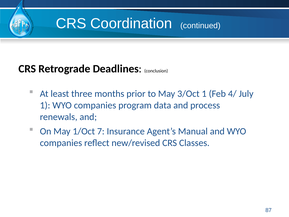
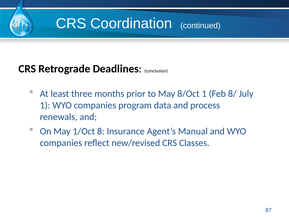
3/Oct: 3/Oct -> 8/Oct (188, 94)
4/: 4/ -> 8/ (232, 94)
7: 7 -> 8 (101, 131)
